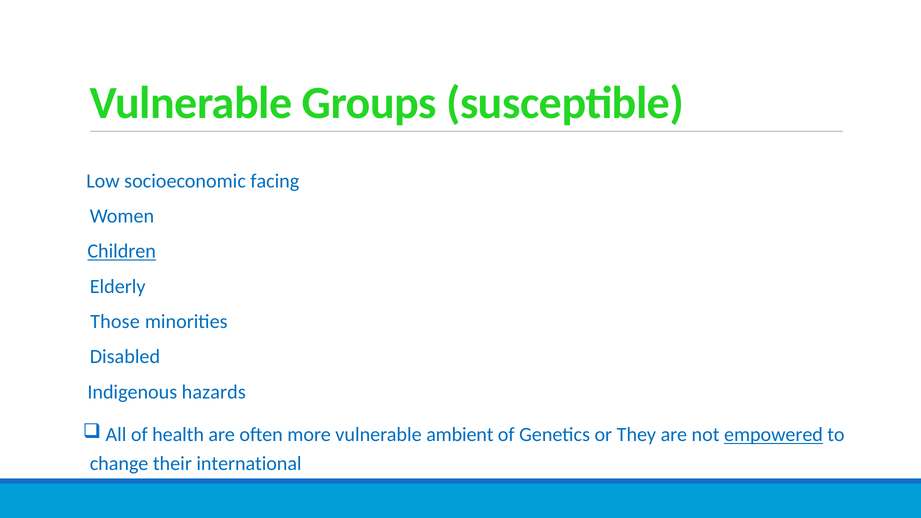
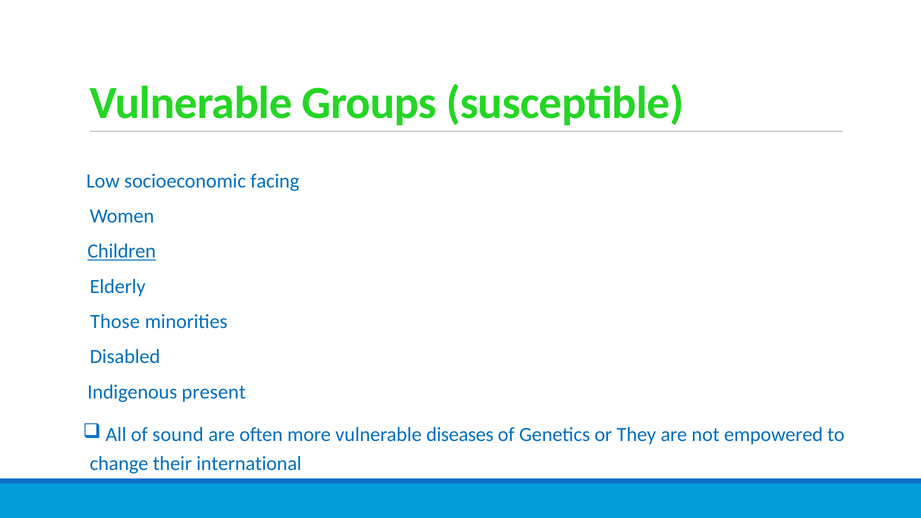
hazards: hazards -> present (214, 392)
health: health -> sound (178, 435)
ambient: ambient -> diseases (460, 435)
empowered underline: present -> none (773, 435)
